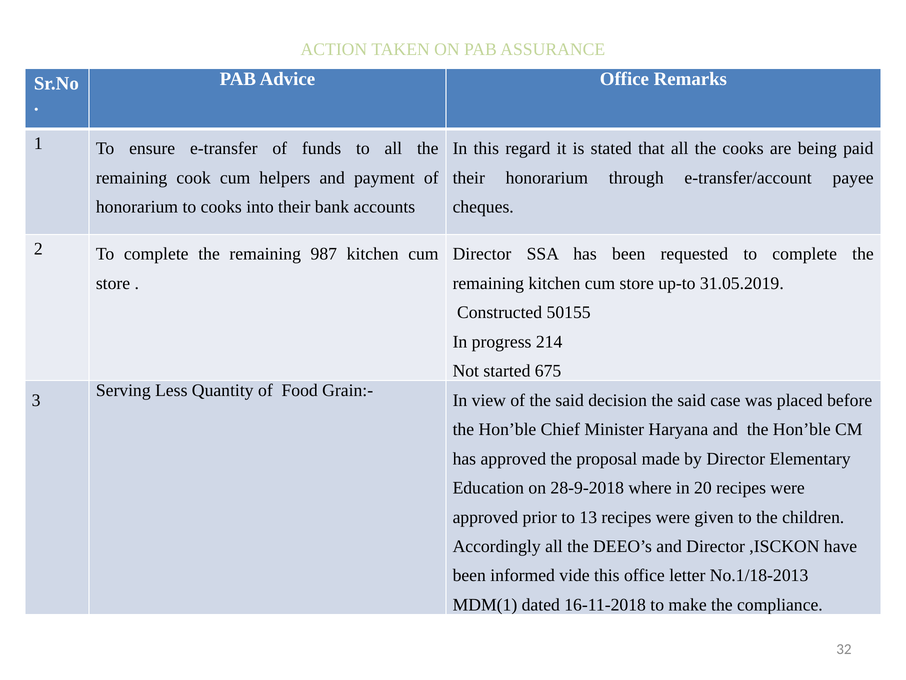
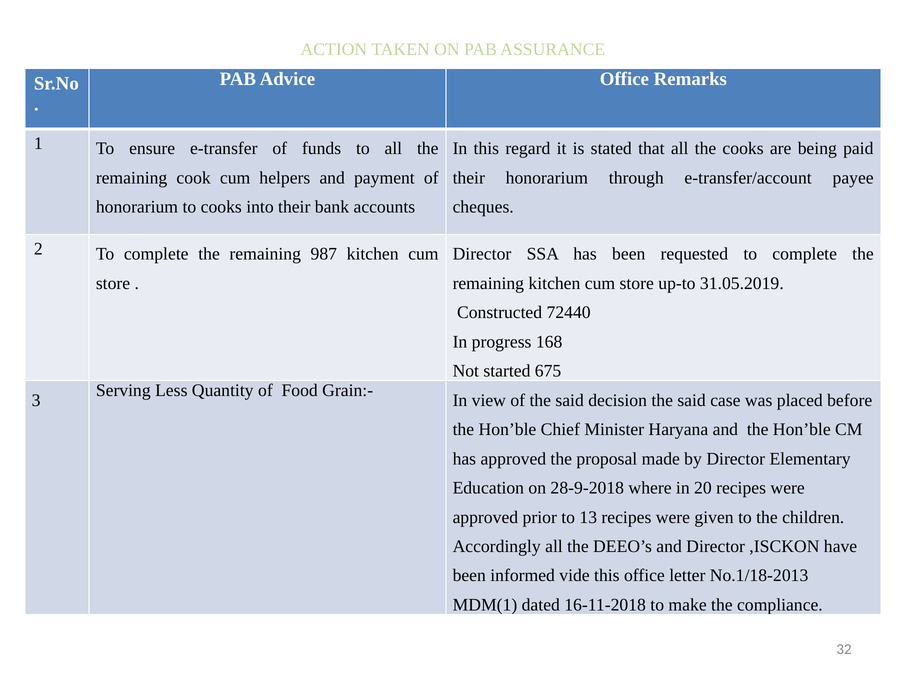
50155: 50155 -> 72440 (569, 312)
214: 214 -> 168 (549, 341)
